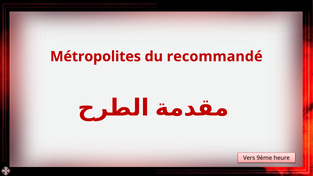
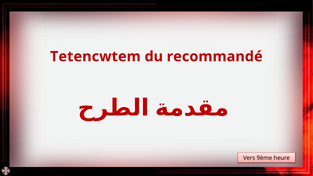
Métropolites: Métropolites -> Tetencwtem (95, 57)
